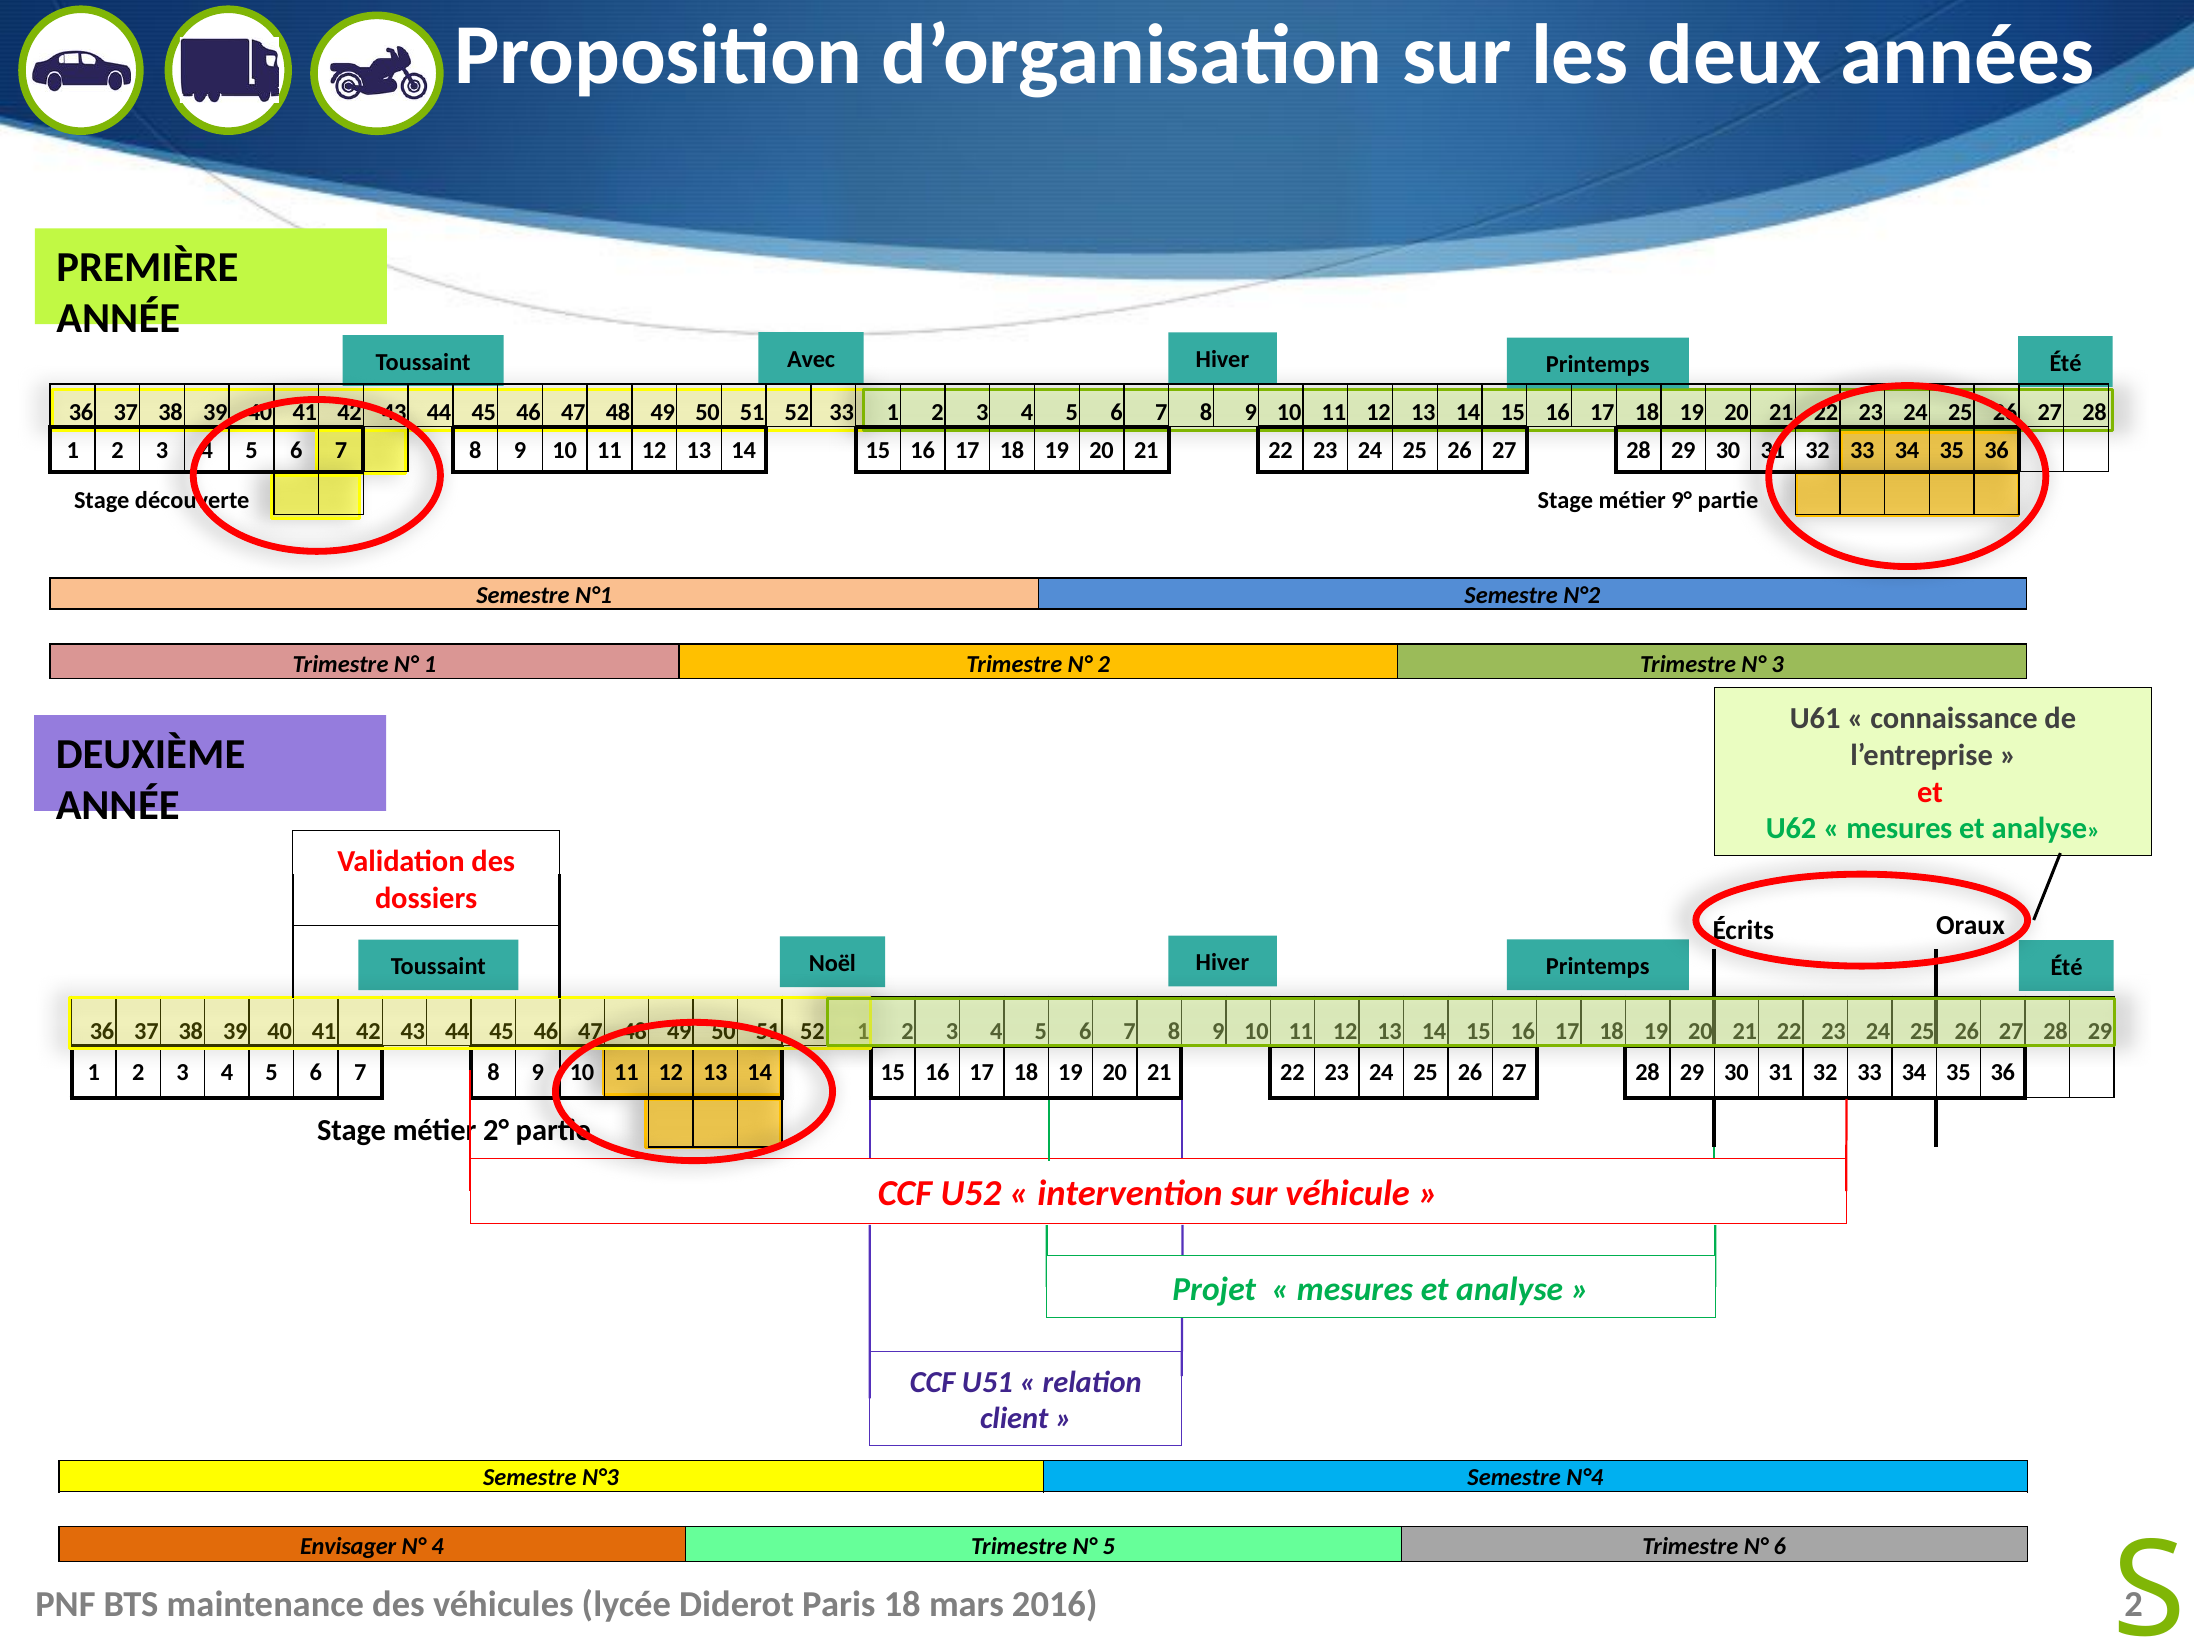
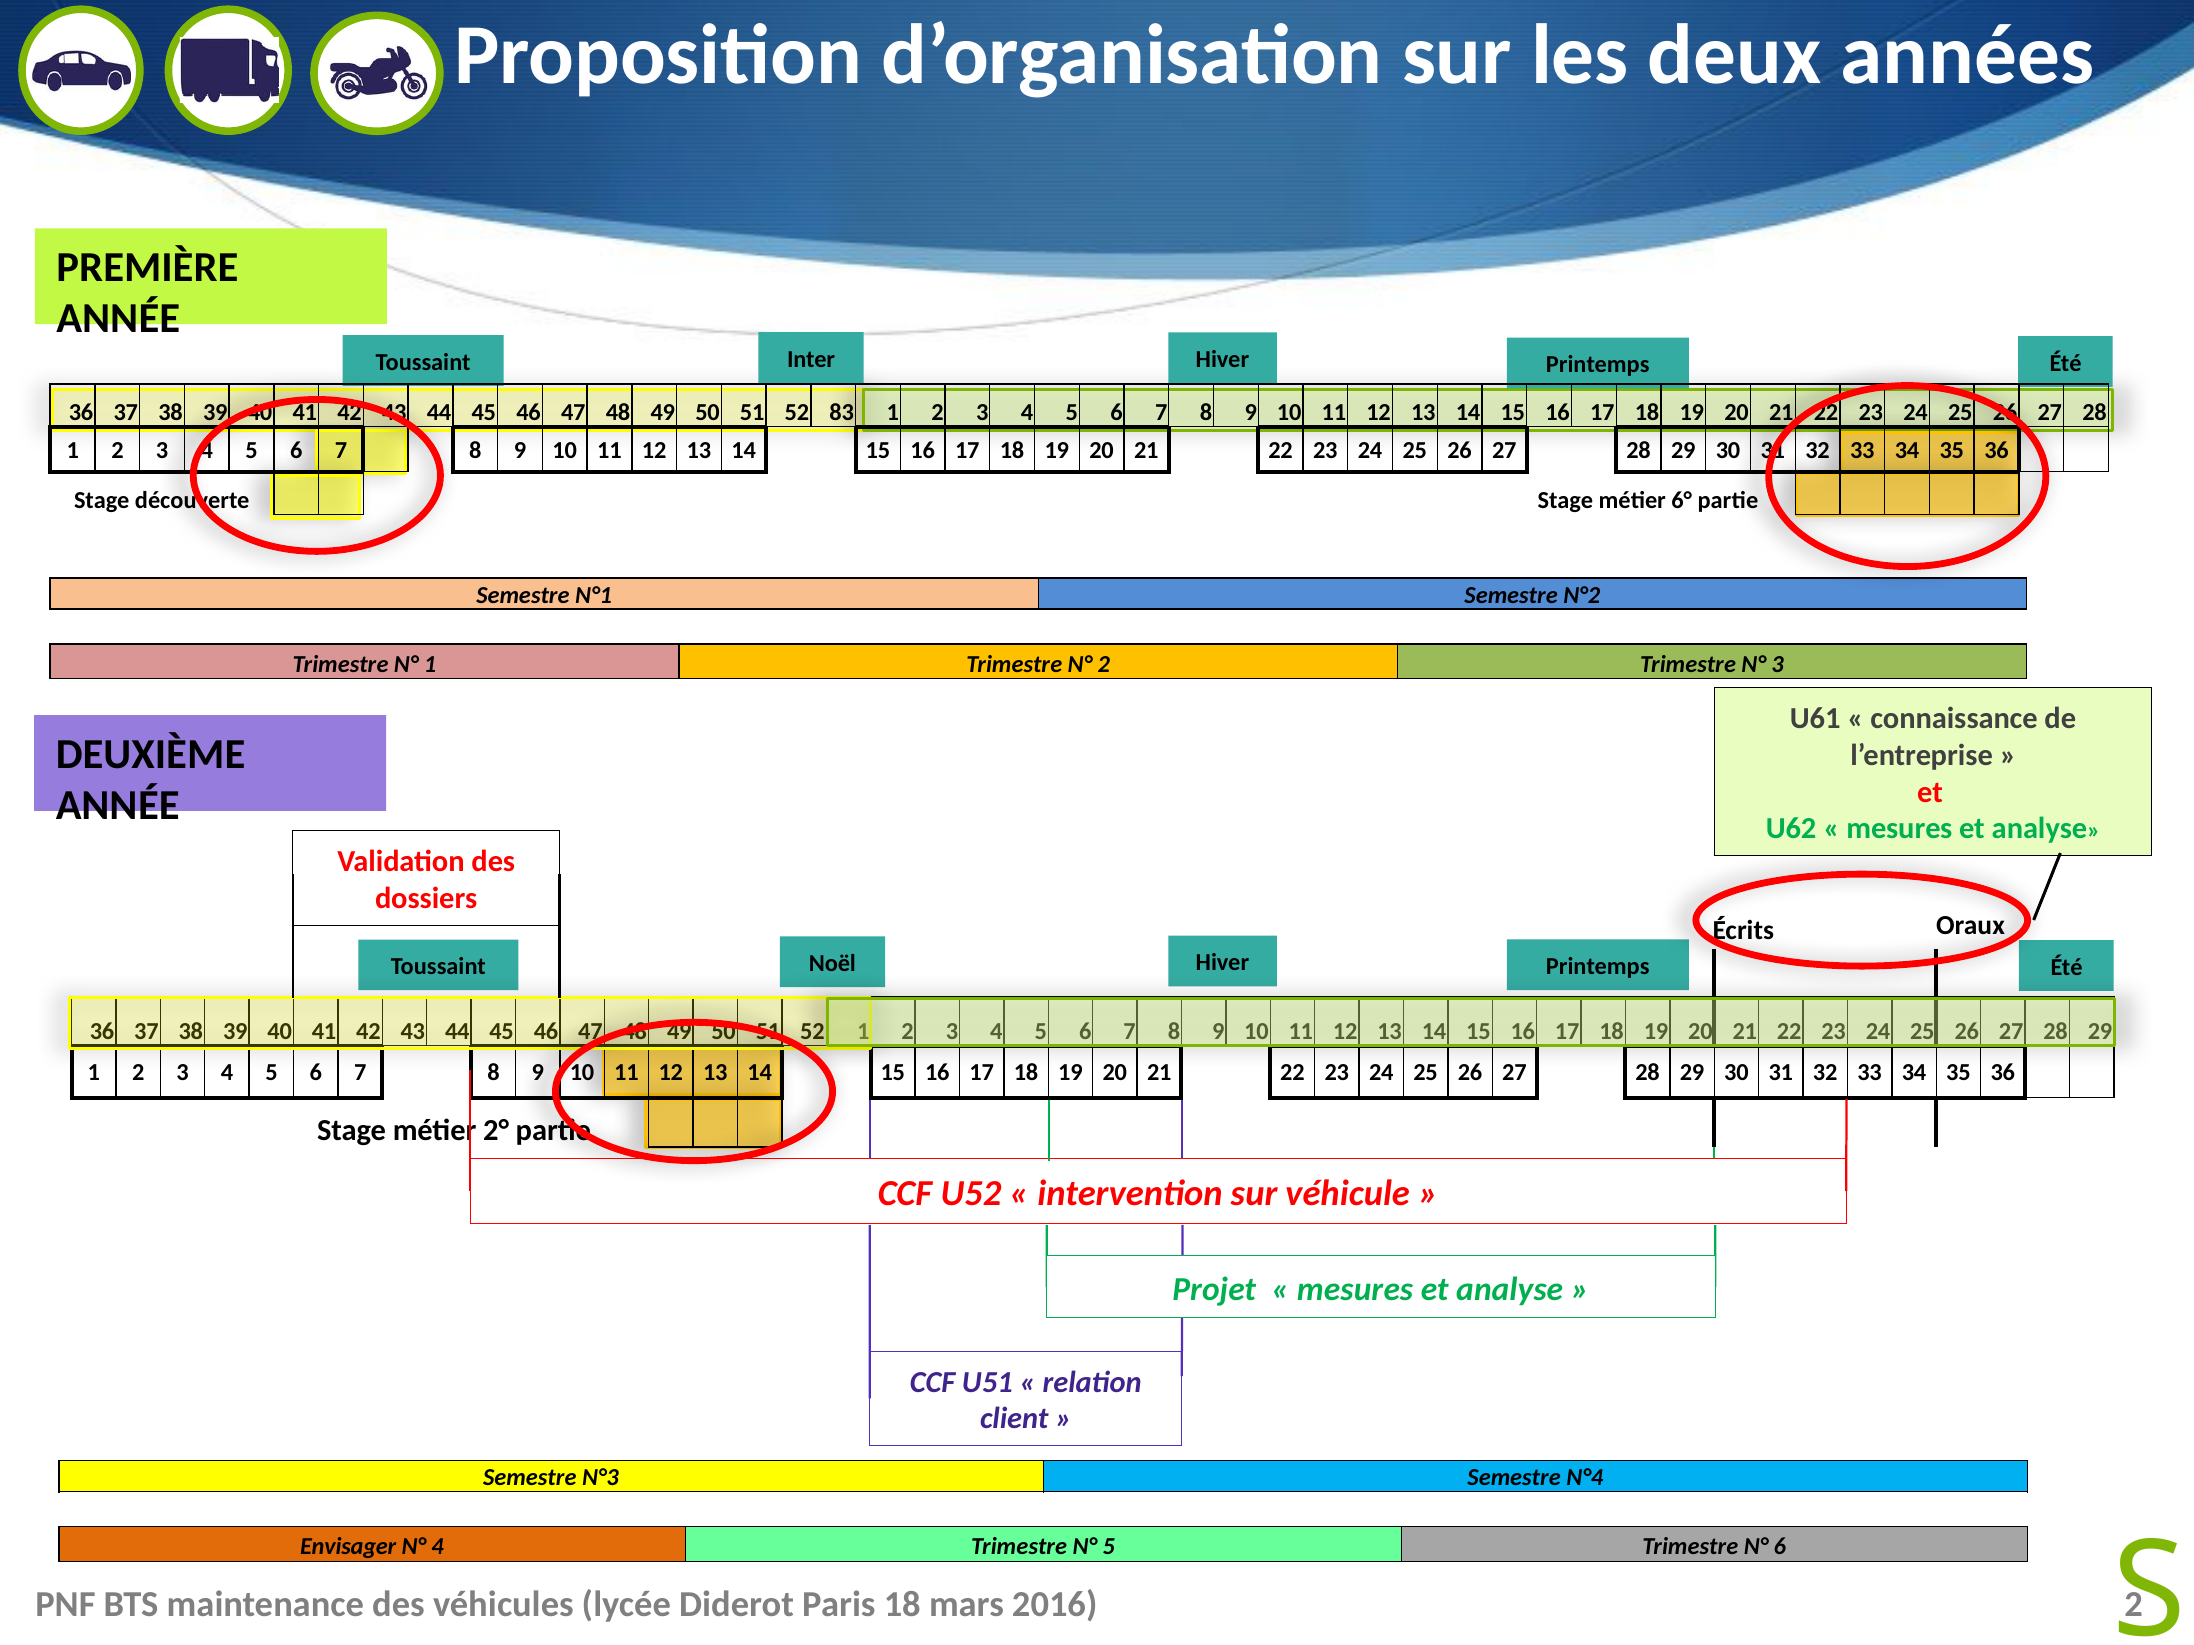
Avec: Avec -> Inter (811, 359)
52 33: 33 -> 83 (842, 412)
9°: 9° -> 6° (1682, 500)
